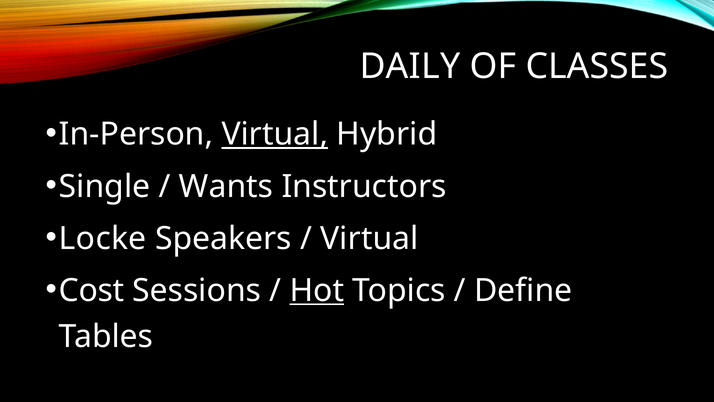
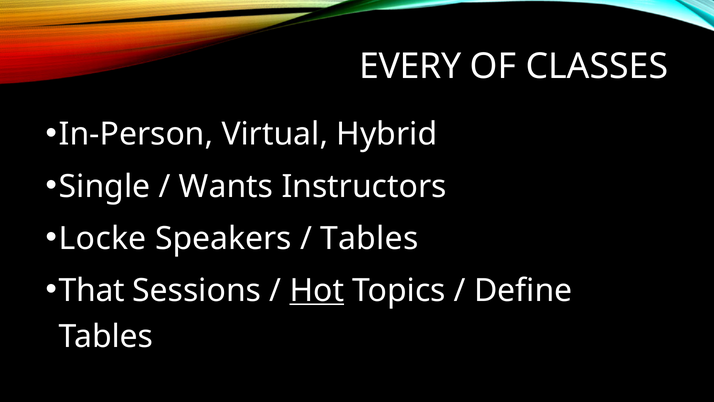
DAILY: DAILY -> EVERY (410, 66)
Virtual underline: present -> none (275, 134)
Virtual: Virtual -> Tables (369, 238)
Cost: Cost -> That (92, 290)
